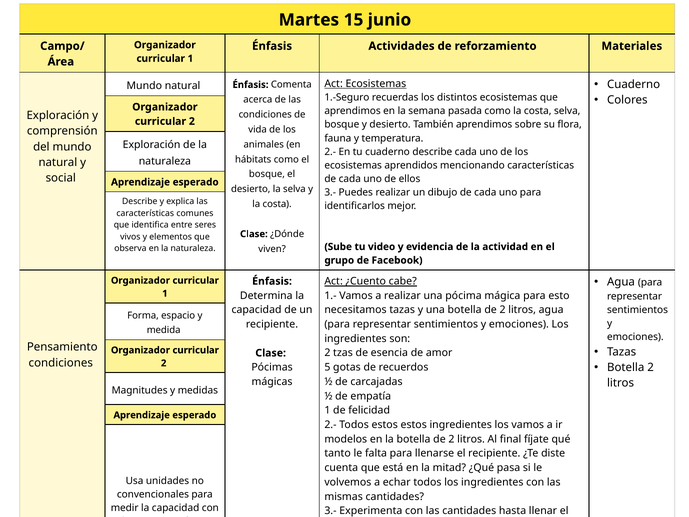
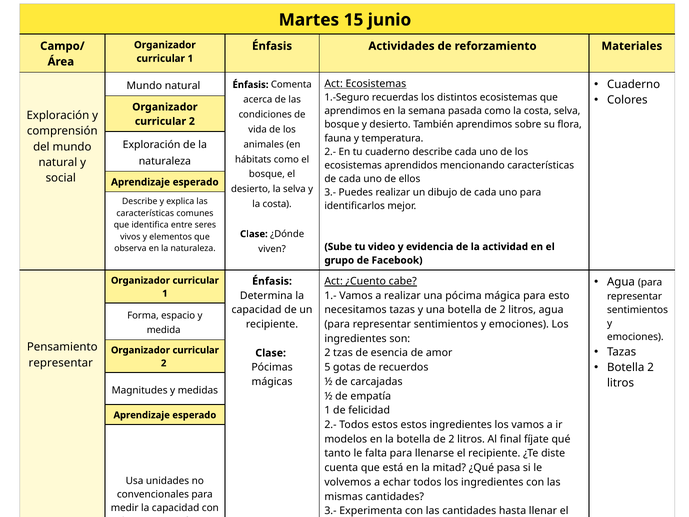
condiciones: condiciones -> representar (61, 363)
